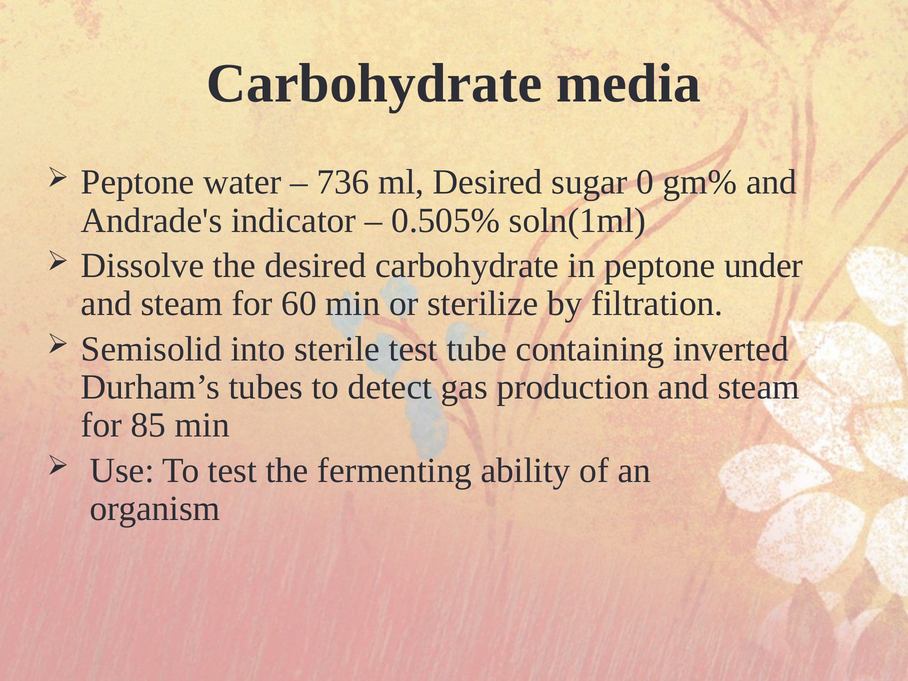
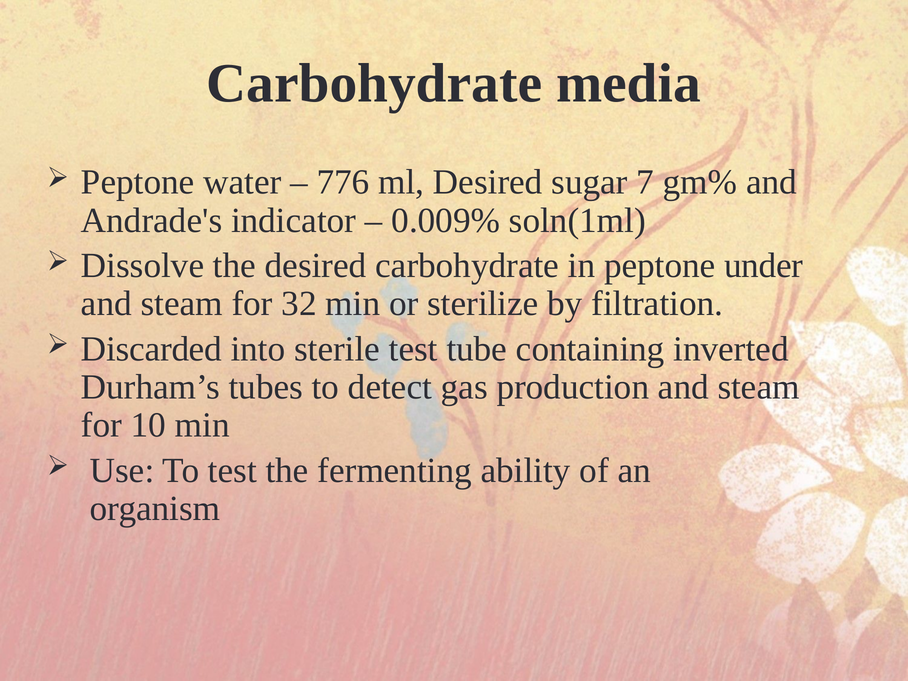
736: 736 -> 776 (343, 182)
0: 0 -> 7 (645, 182)
0.505%: 0.505% -> 0.009% (446, 220)
60: 60 -> 32 (299, 304)
Semisolid: Semisolid -> Discarded (151, 349)
85: 85 -> 10 (148, 425)
